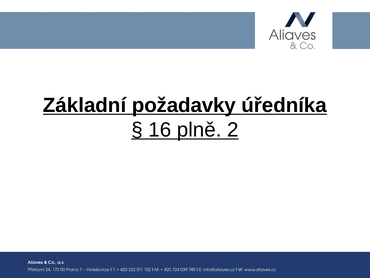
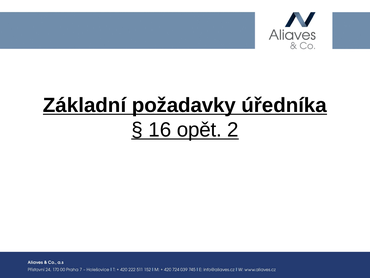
plně: plně -> opět (199, 130)
